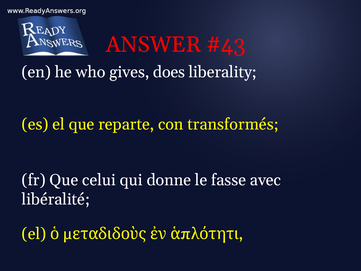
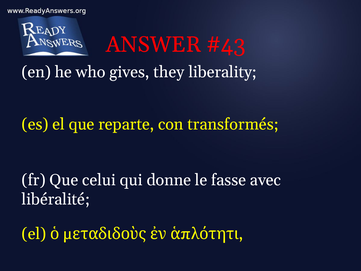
does: does -> they (169, 72)
